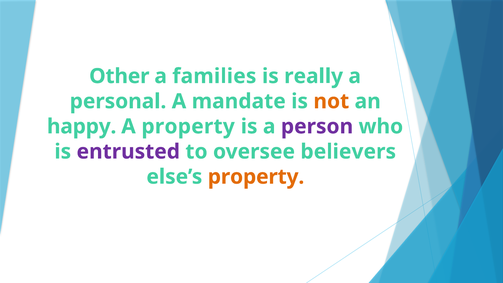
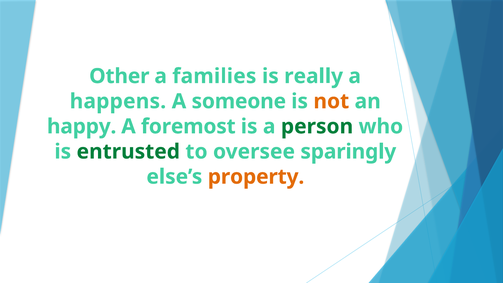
personal: personal -> happens (118, 101)
mandate: mandate -> someone (239, 101)
A property: property -> foremost (188, 126)
person colour: purple -> green (317, 126)
entrusted colour: purple -> green (128, 152)
believers: believers -> sparingly (348, 152)
